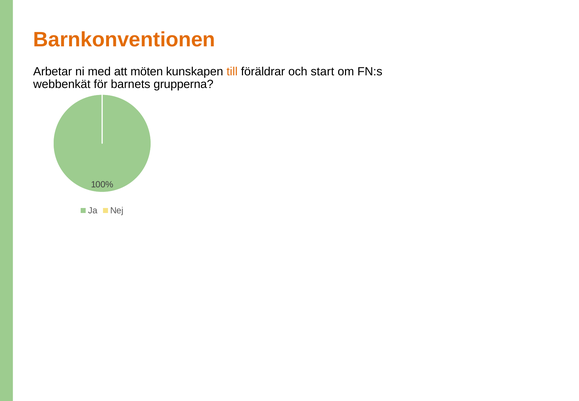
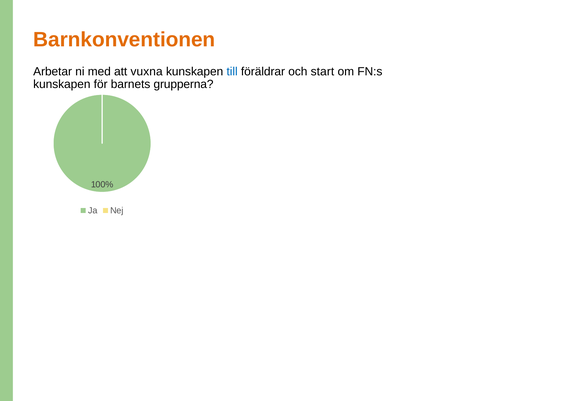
möten: möten -> vuxna (147, 71)
till colour: orange -> blue (232, 71)
webbenkät: webbenkät -> kunskapen (62, 84)
